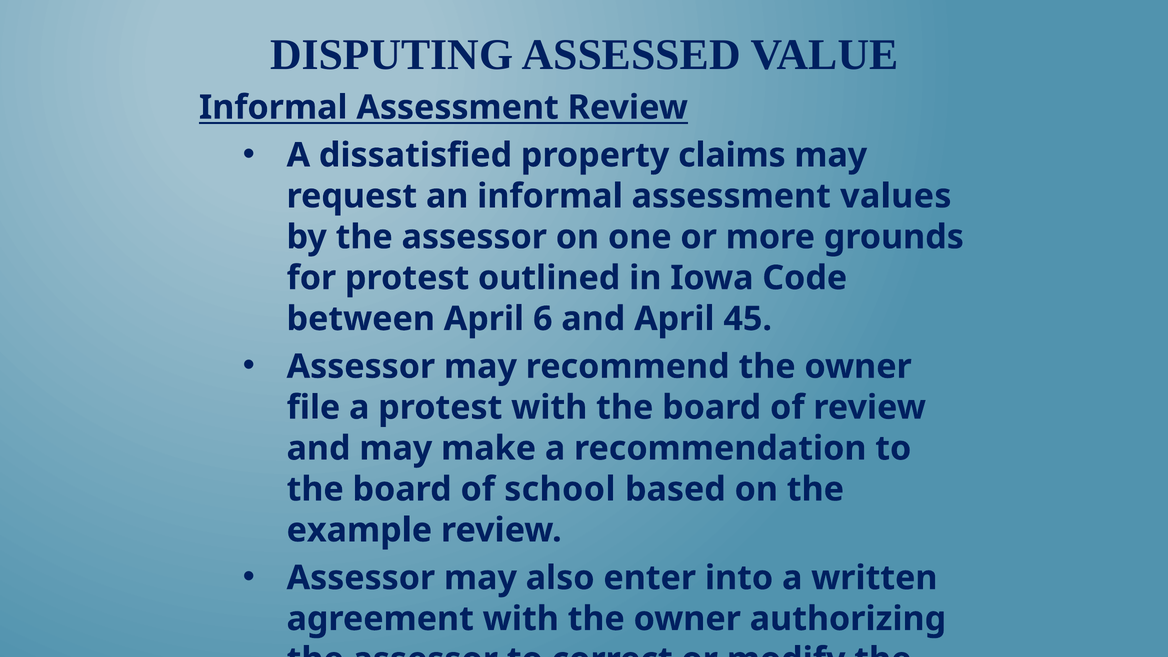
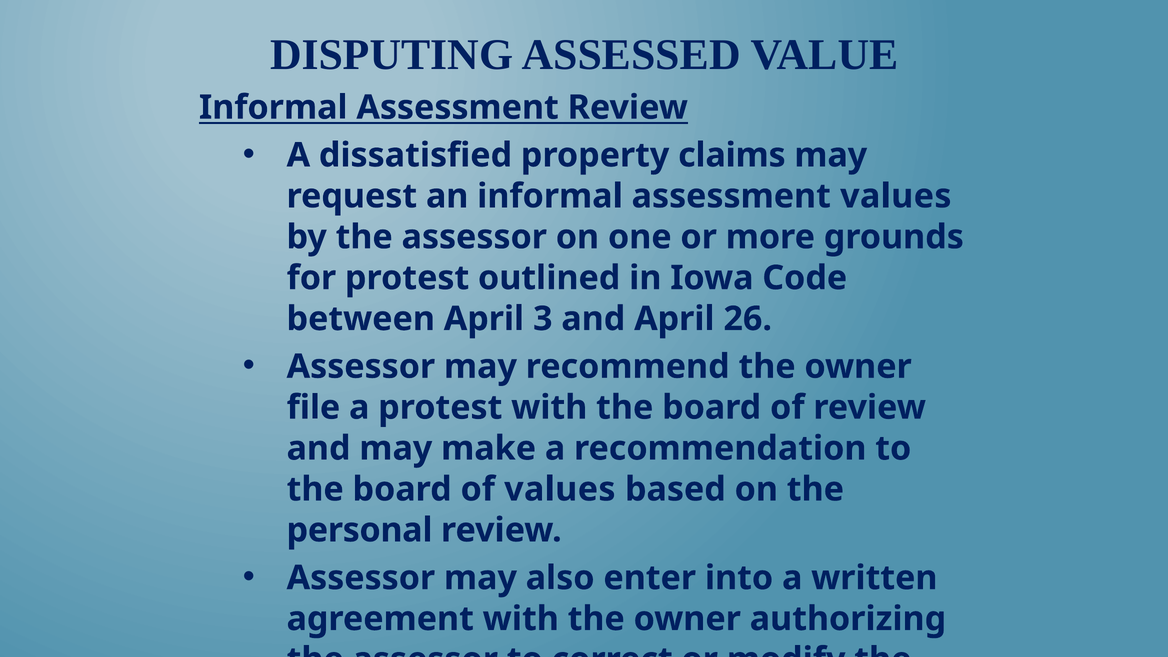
6: 6 -> 3 (543, 319)
45: 45 -> 26 (748, 319)
of school: school -> values (560, 489)
example: example -> personal (360, 530)
